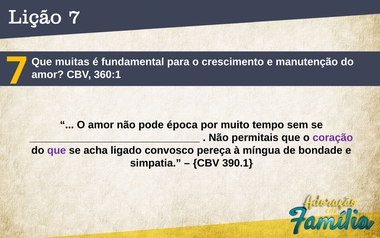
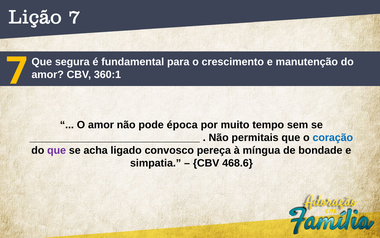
muitas: muitas -> segura (72, 62)
coração colour: purple -> blue (333, 137)
390.1: 390.1 -> 468.6 (238, 163)
